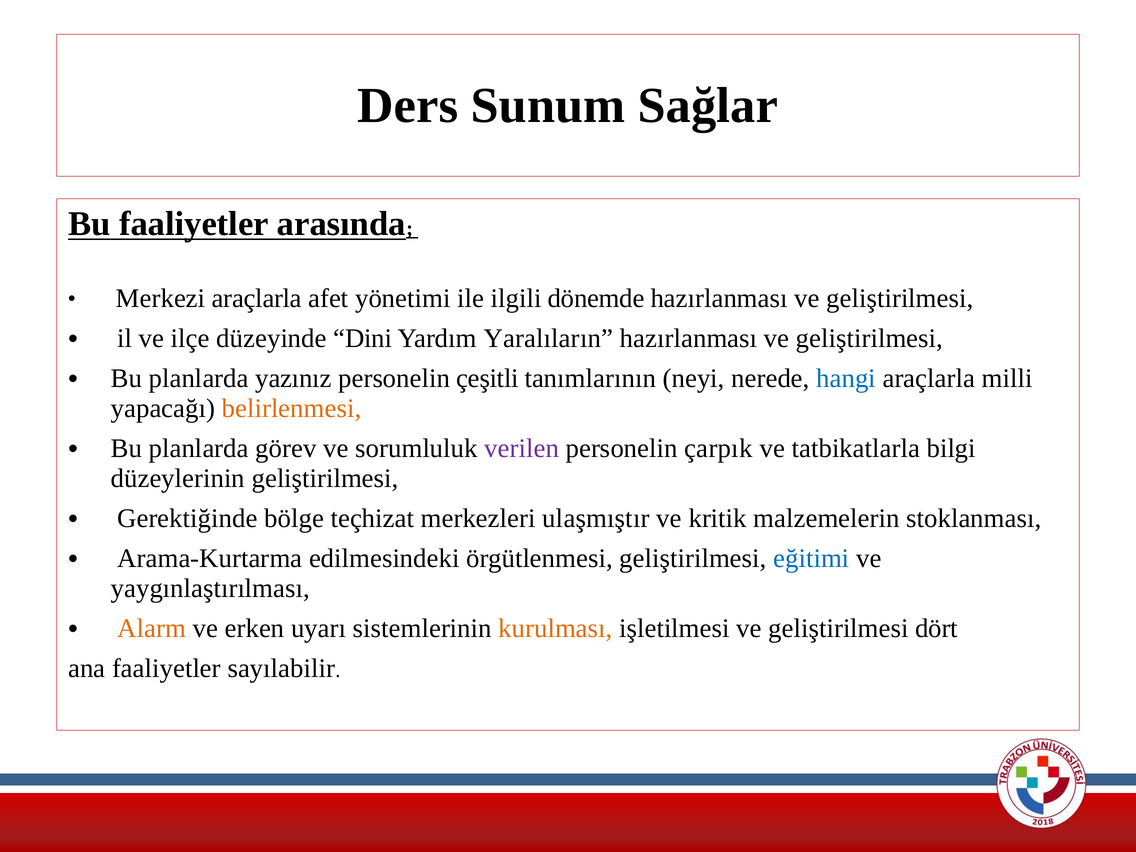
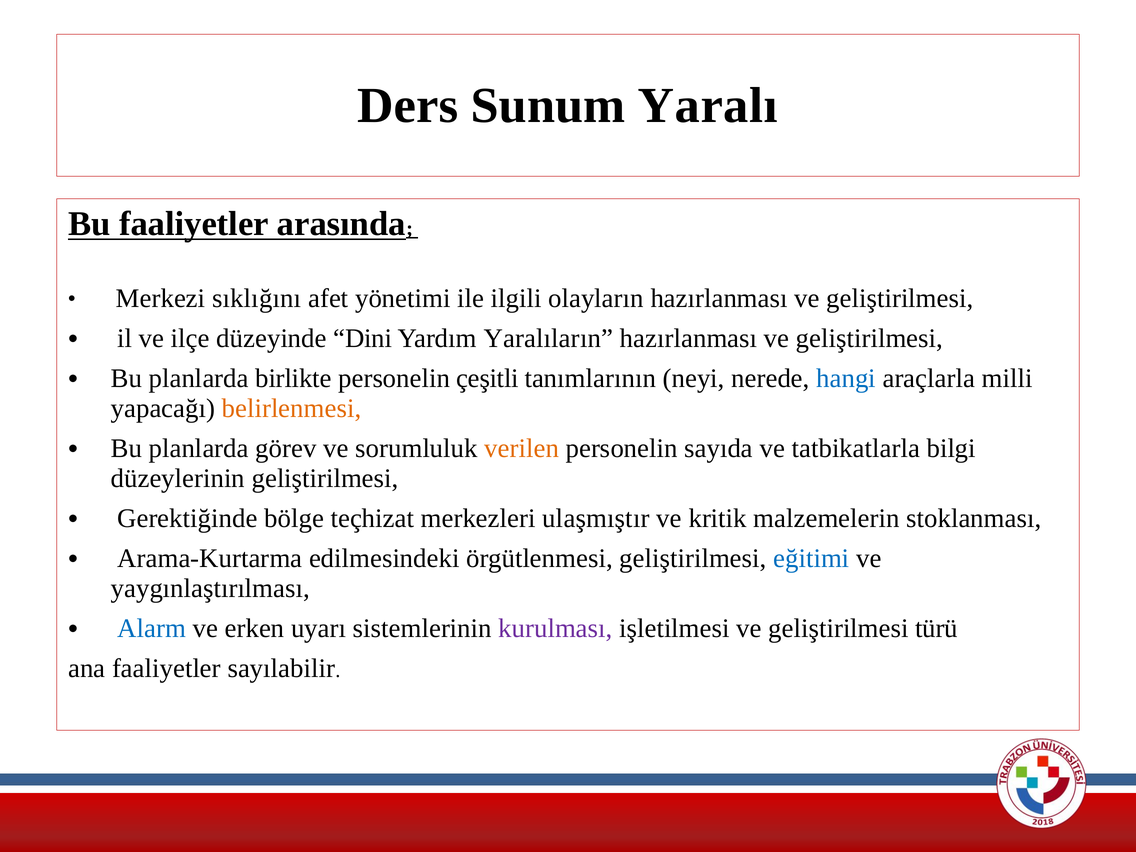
Sağlar: Sağlar -> Yaralı (708, 105)
Merkezi araçlarla: araçlarla -> sıklığını (257, 298)
dönemde: dönemde -> olayların (596, 298)
yazınız: yazınız -> birlikte (293, 378)
verilen colour: purple -> orange (522, 448)
çarpık: çarpık -> sayıda (719, 448)
Alarm colour: orange -> blue (152, 628)
kurulması colour: orange -> purple (555, 628)
dört: dört -> türü (936, 628)
